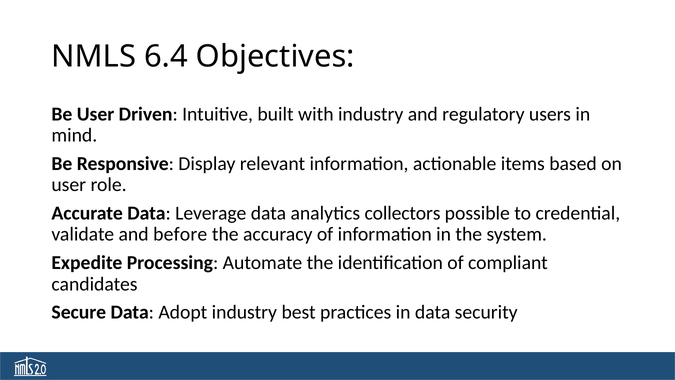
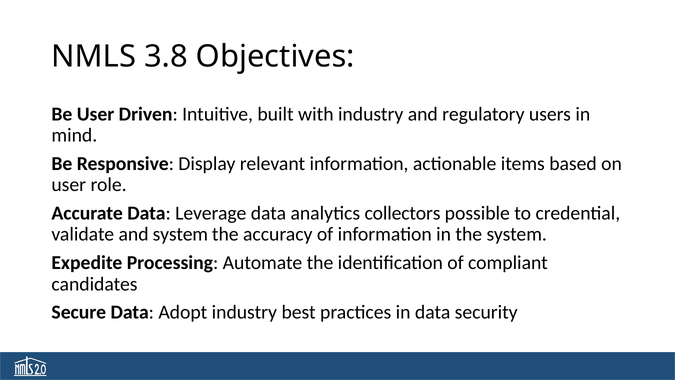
6.4: 6.4 -> 3.8 (166, 57)
and before: before -> system (180, 234)
